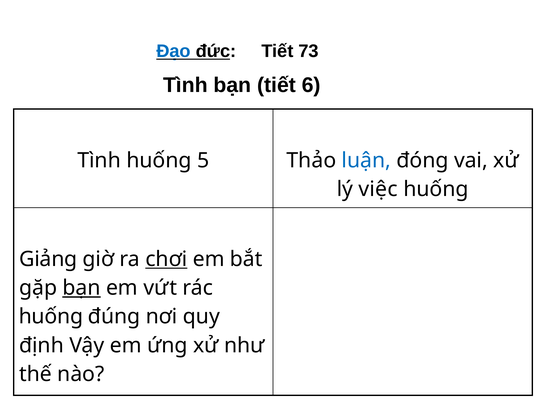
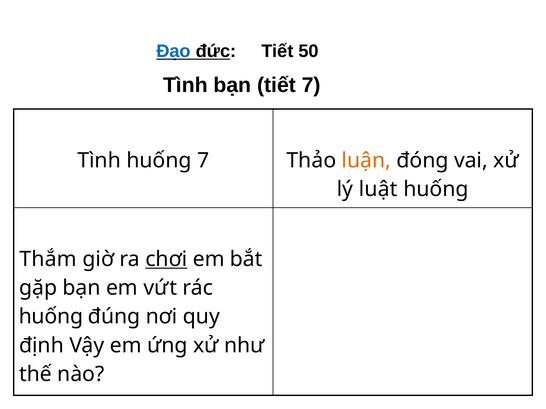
73: 73 -> 50 (309, 51)
tiết 6: 6 -> 7 (311, 85)
huống 5: 5 -> 7 (203, 161)
luận colour: blue -> orange (366, 161)
việc: việc -> luật (378, 190)
Giảng: Giảng -> Thắm (48, 259)
bạn underline: present -> none (82, 288)
